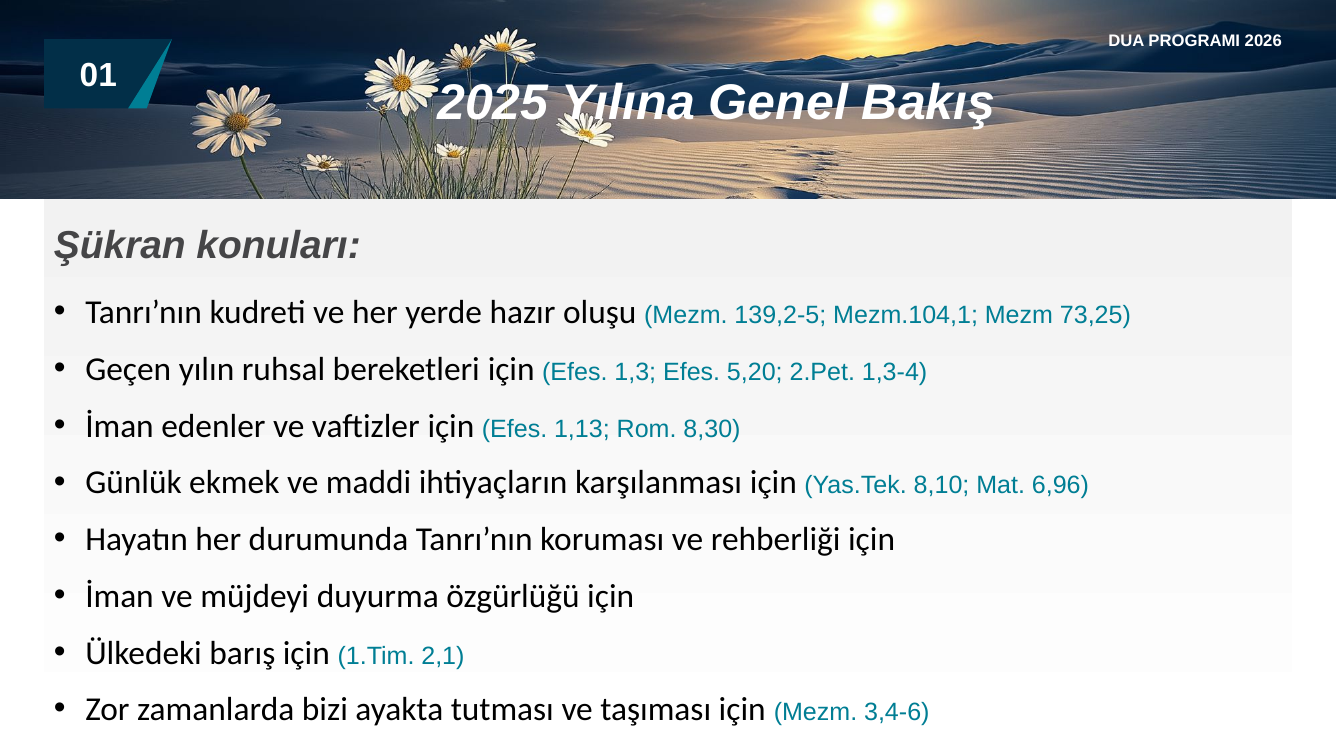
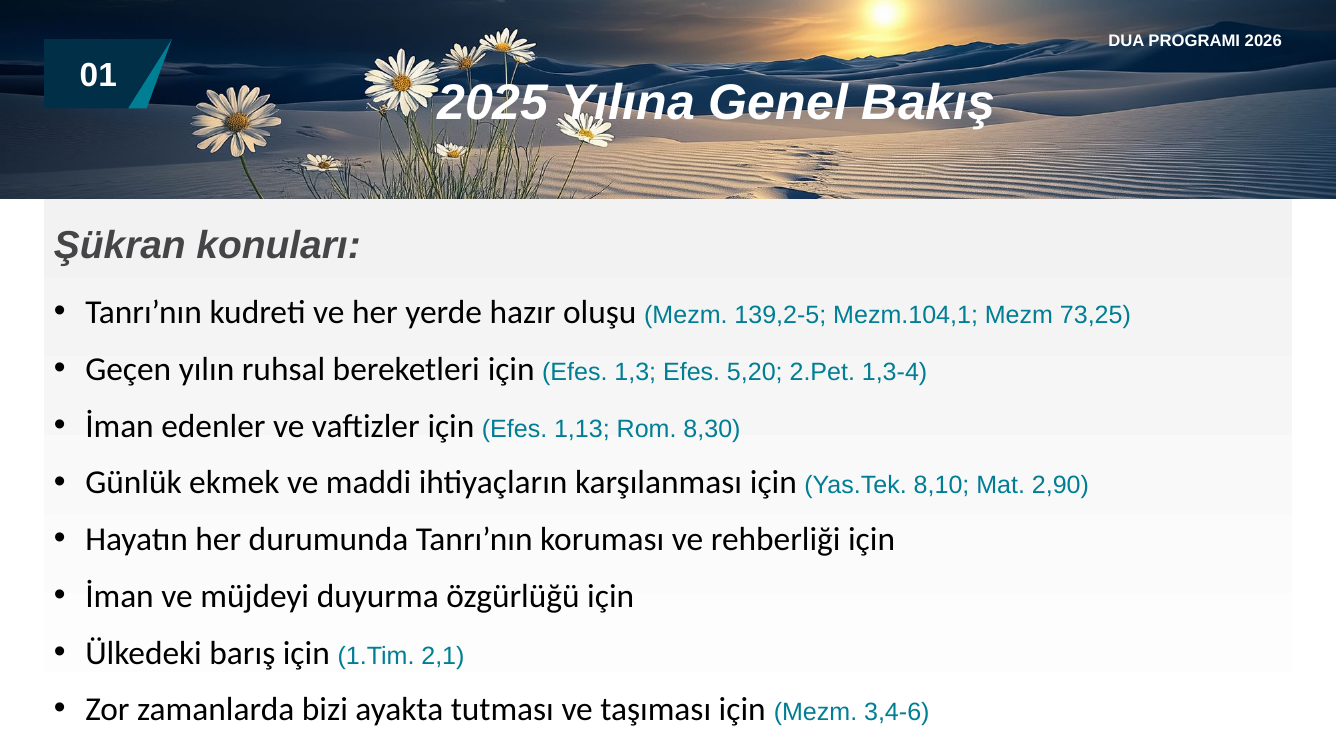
6,96: 6,96 -> 2,90 (1060, 486)
